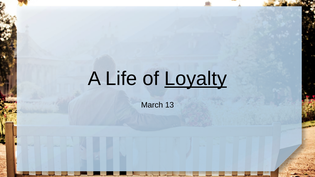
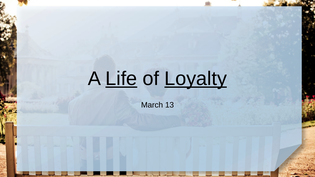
Life underline: none -> present (121, 79)
